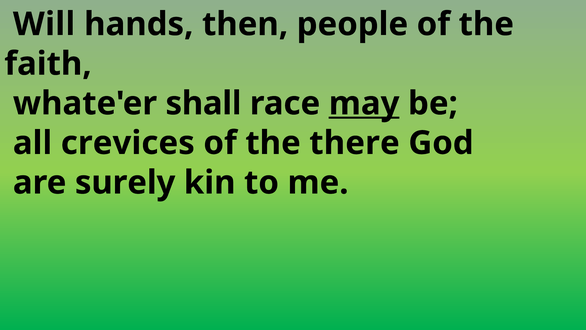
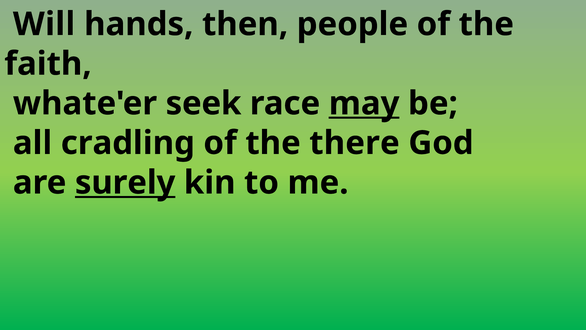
shall: shall -> seek (203, 103)
crevices: crevices -> cradling (128, 143)
surely underline: none -> present (125, 182)
